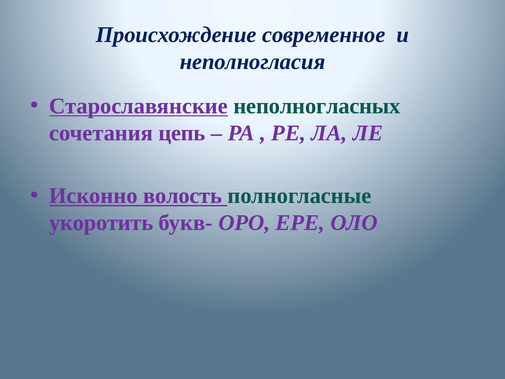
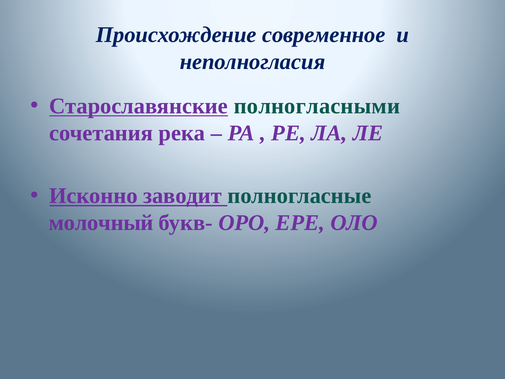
неполногласных: неполногласных -> полногласными (317, 106)
цепь: цепь -> река (182, 133)
волость: волость -> заводит (182, 196)
укоротить: укоротить -> молочный (101, 223)
